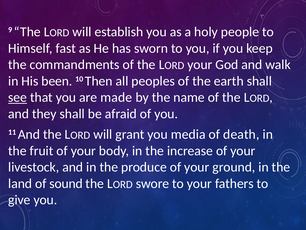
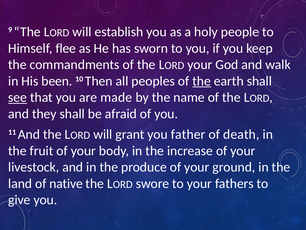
fast: fast -> flee (66, 48)
the underline: none -> present (202, 81)
media: media -> father (188, 134)
sound: sound -> native (66, 183)
